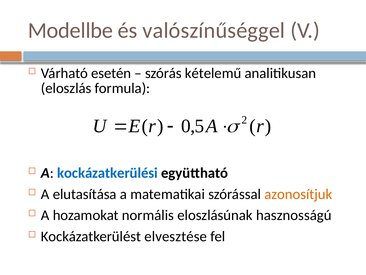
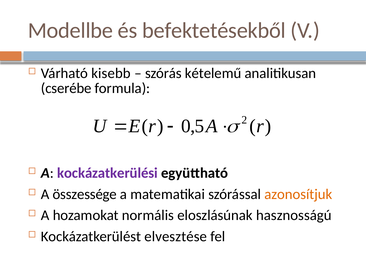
valószínűséggel: valószínűséggel -> befektetésekből (214, 31)
esetén: esetén -> kisebb (111, 73)
eloszlás: eloszlás -> cserébe (66, 88)
kockázatkerülési colour: blue -> purple (107, 173)
elutasítása: elutasítása -> összessége (85, 194)
